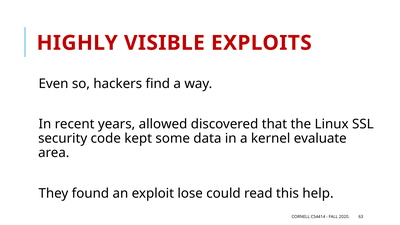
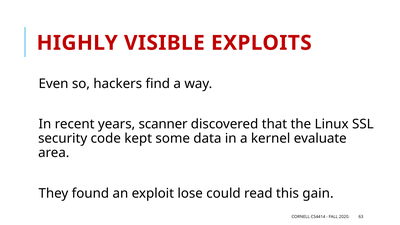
allowed: allowed -> scanner (163, 124)
help: help -> gain (318, 193)
